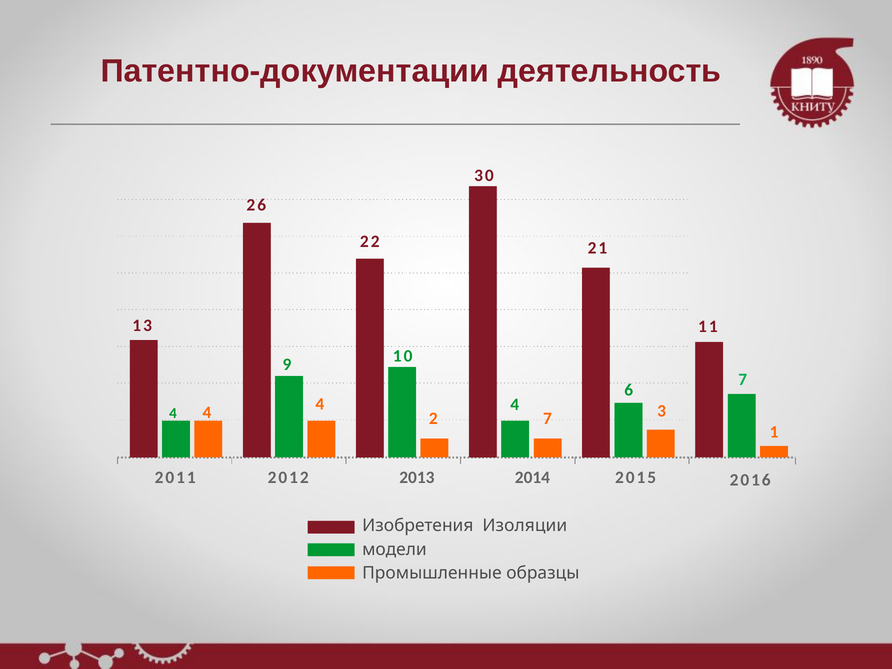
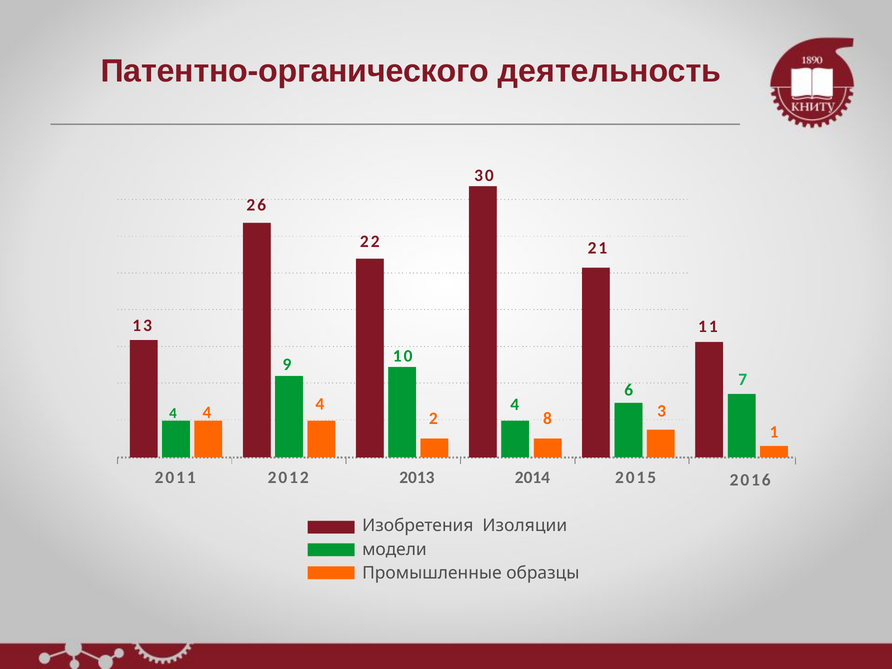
Патентно-документации: Патентно-документации -> Патентно-органического (295, 71)
2 7: 7 -> 8 (547, 418)
